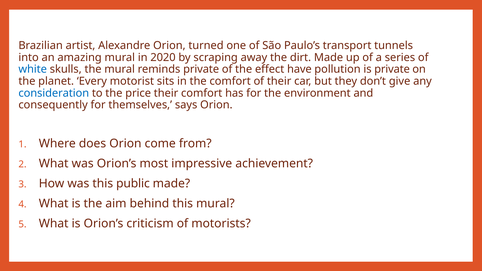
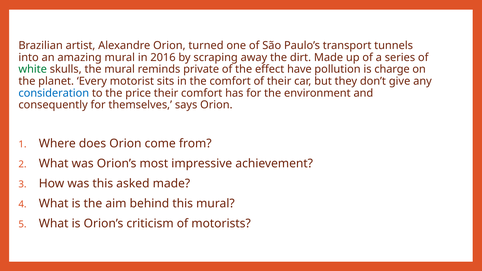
2020: 2020 -> 2016 (163, 57)
white colour: blue -> green (33, 69)
is private: private -> charge (392, 69)
public: public -> asked (133, 184)
